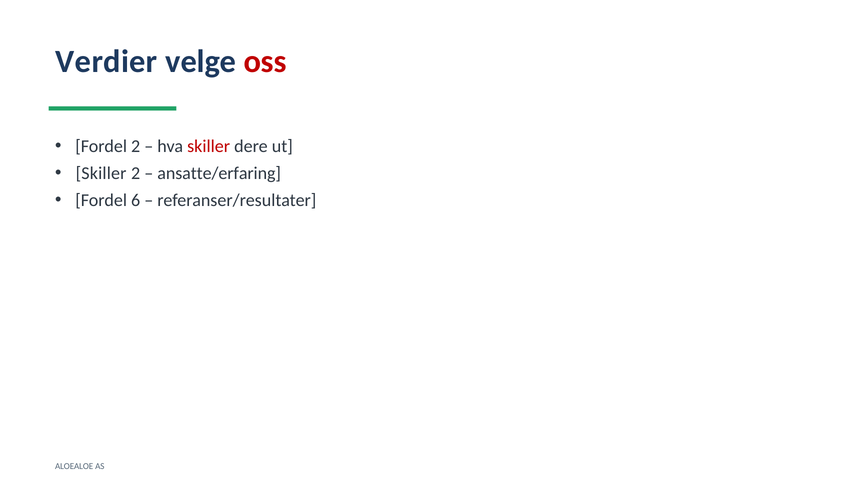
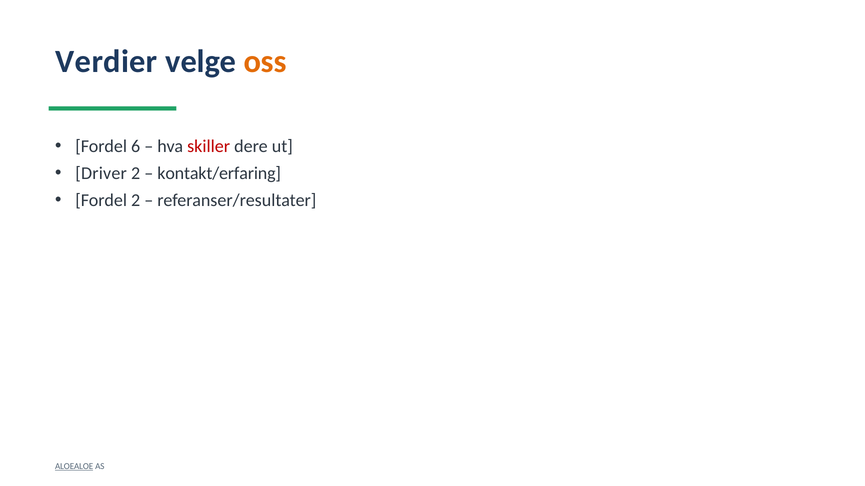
oss colour: red -> orange (265, 62)
Fordel 2: 2 -> 6 (136, 147)
Skiller: Skiller -> Driver (101, 174)
ansatte/erfaring: ansatte/erfaring -> kontakt/erfaring (219, 174)
Fordel 6: 6 -> 2 (136, 201)
ALOEALOE underline: none -> present (74, 467)
